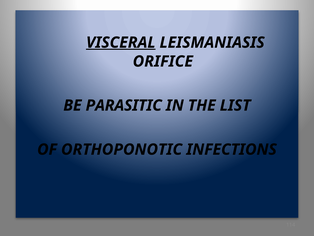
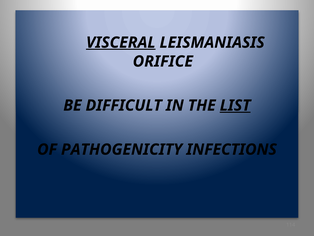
PARASITIC: PARASITIC -> DIFFICULT (124, 105)
LIST underline: none -> present (235, 105)
ORTHOPONOTIC: ORTHOPONOTIC -> PATHOGENICITY (122, 149)
